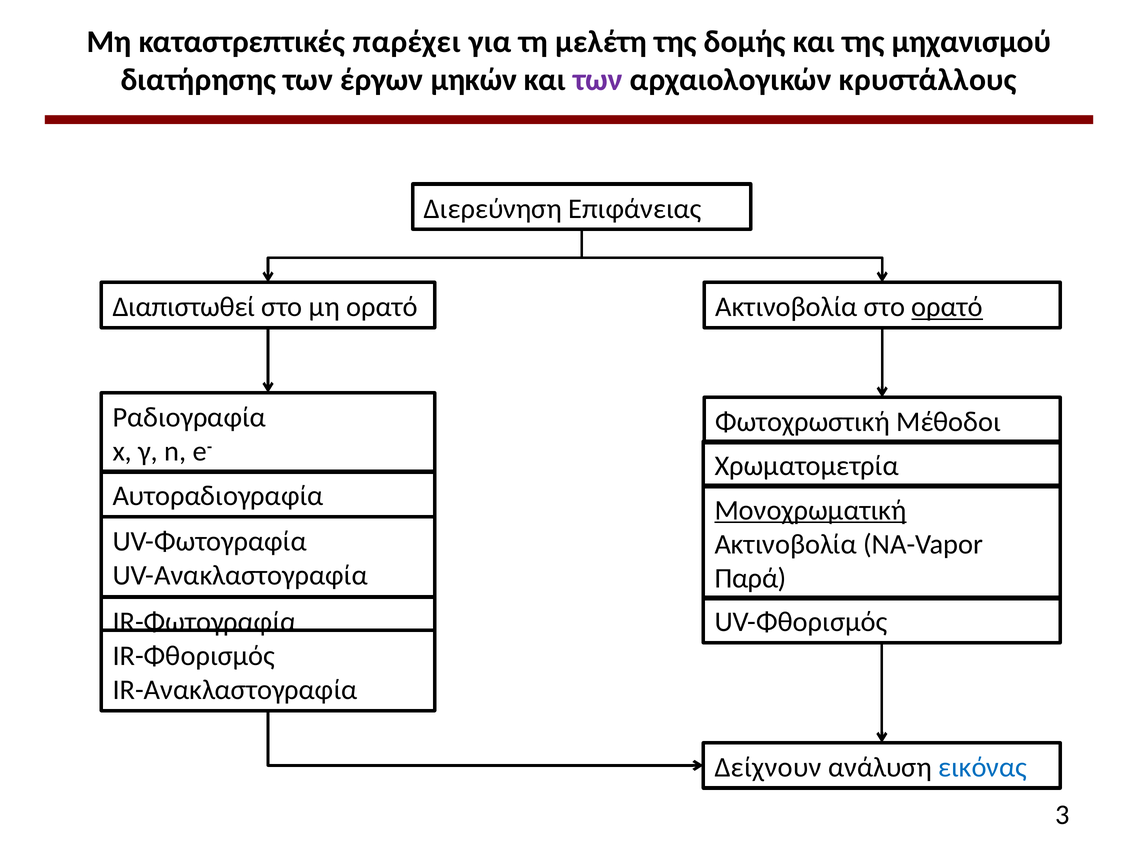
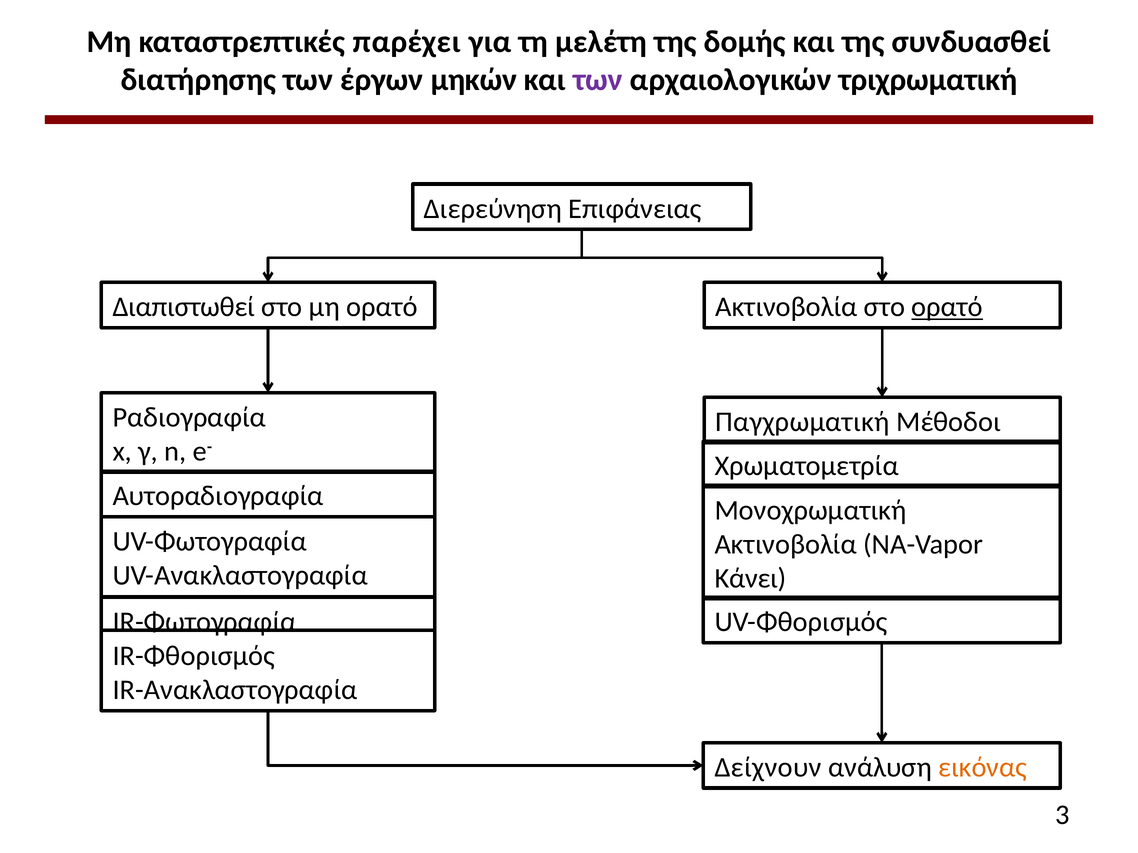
μηχανισμού: μηχανισμού -> συνδυασθεί (971, 42)
κρυστάλλους: κρυστάλλους -> τριχρωματική (928, 80)
Φωτοχρωστική: Φωτοχρωστική -> Παγχρωματική (802, 422)
Μονοχρωματική underline: present -> none (811, 510)
Παρά: Παρά -> Κάνει (751, 579)
εικόνας colour: blue -> orange (983, 768)
